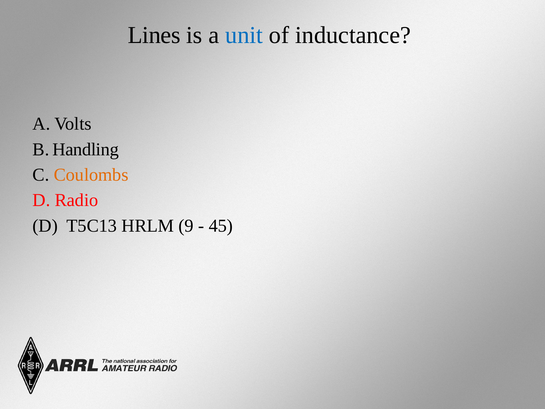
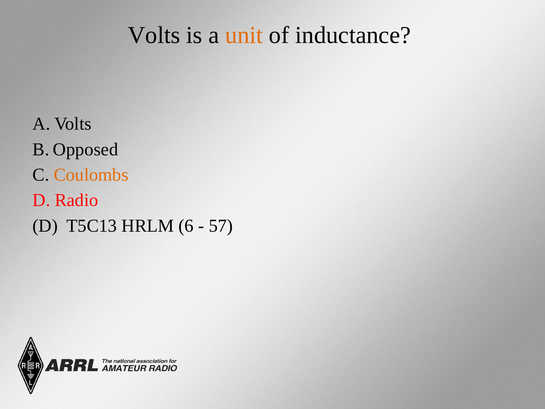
Lines: Lines -> Volts (154, 35)
unit colour: blue -> orange (244, 35)
Handling: Handling -> Opposed (85, 149)
9: 9 -> 6 (186, 226)
45: 45 -> 57 (221, 226)
